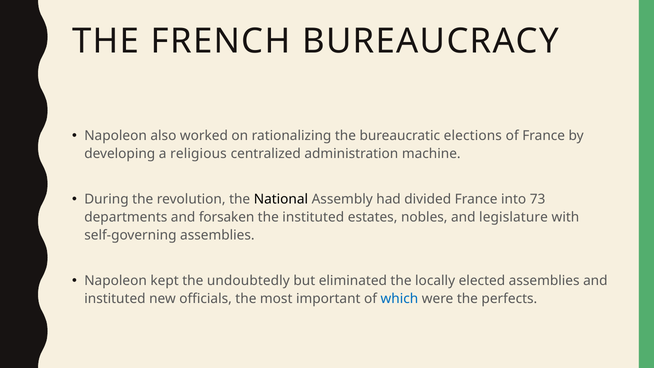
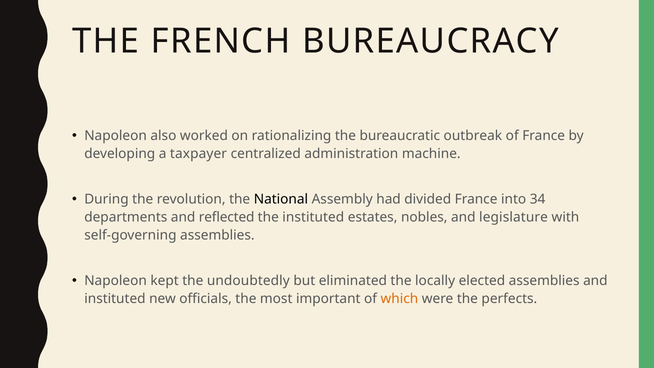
elections: elections -> outbreak (473, 136)
religious: religious -> taxpayer (198, 154)
73: 73 -> 34 (538, 199)
forsaken: forsaken -> reflected (227, 217)
which colour: blue -> orange (399, 299)
